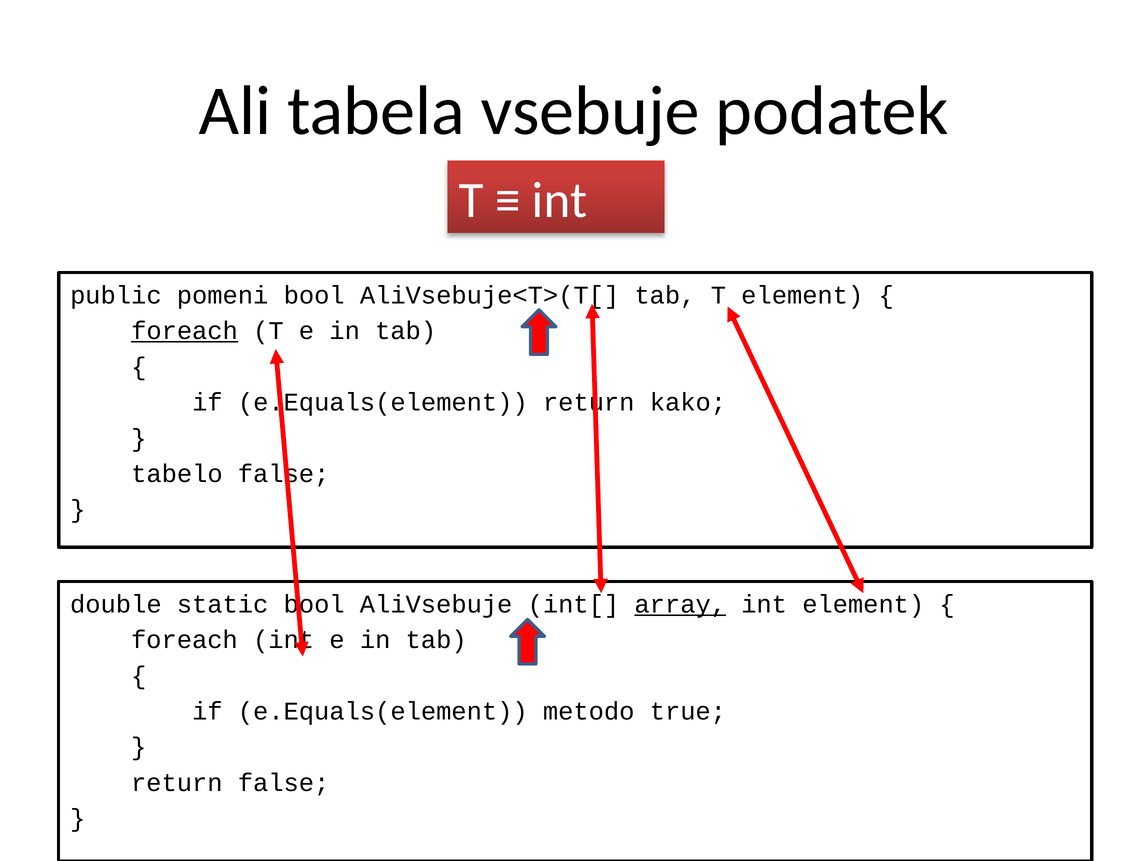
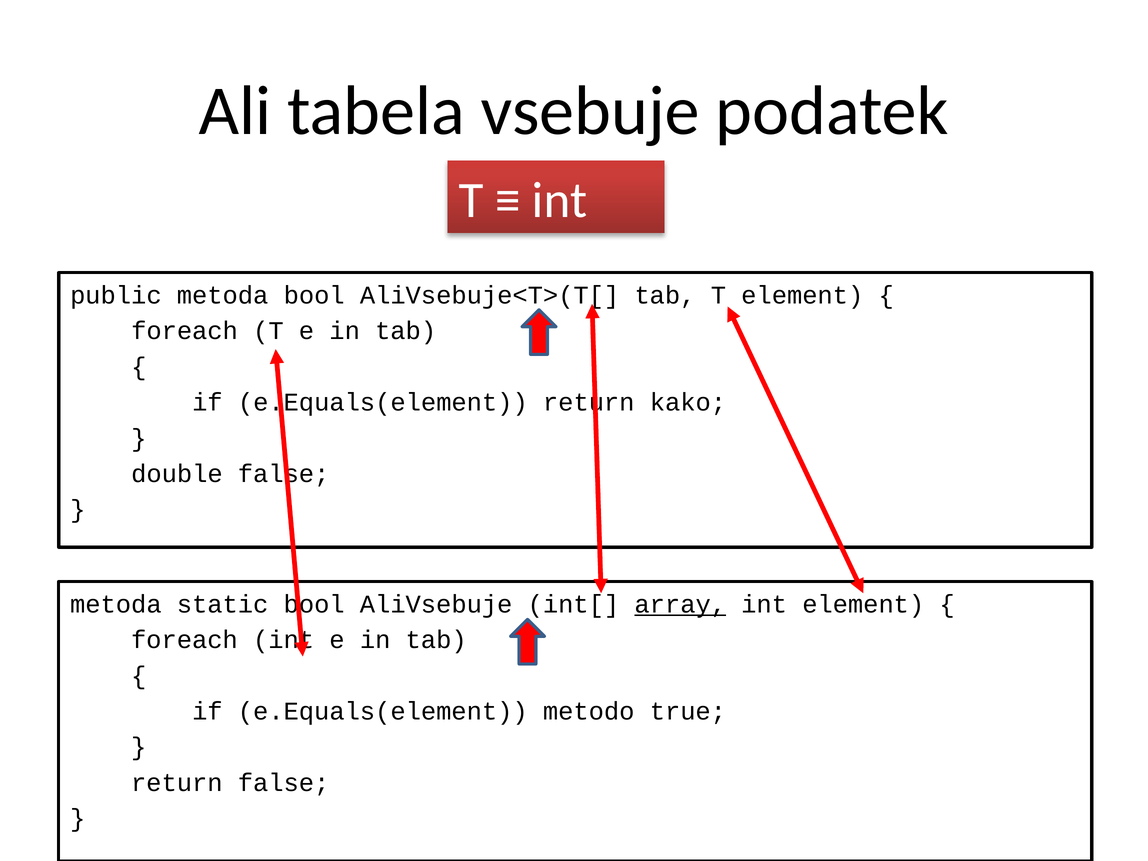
public pomeni: pomeni -> metoda (223, 295)
foreach underline: present -> none (185, 331)
tabelo: tabelo -> double (177, 474)
double: double -> metoda (116, 604)
